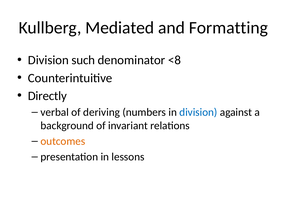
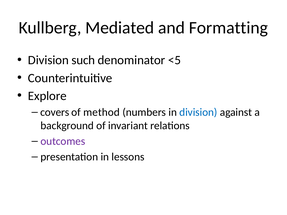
<8: <8 -> <5 (175, 60)
Directly: Directly -> Explore (47, 96)
verbal: verbal -> covers (55, 112)
deriving: deriving -> method (102, 112)
outcomes colour: orange -> purple (63, 141)
